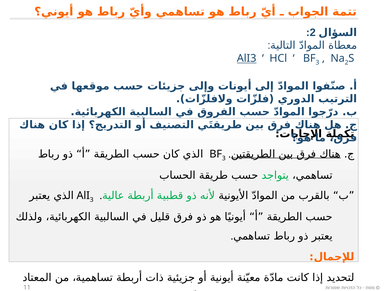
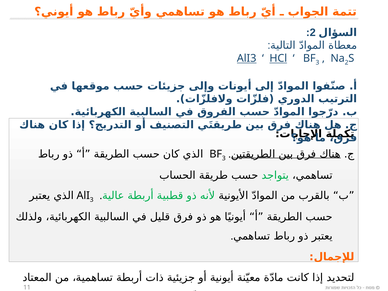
HCl underline: none -> present (278, 58)
